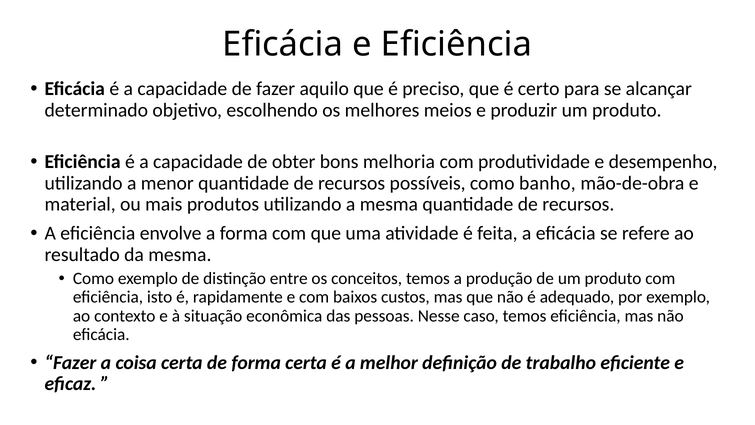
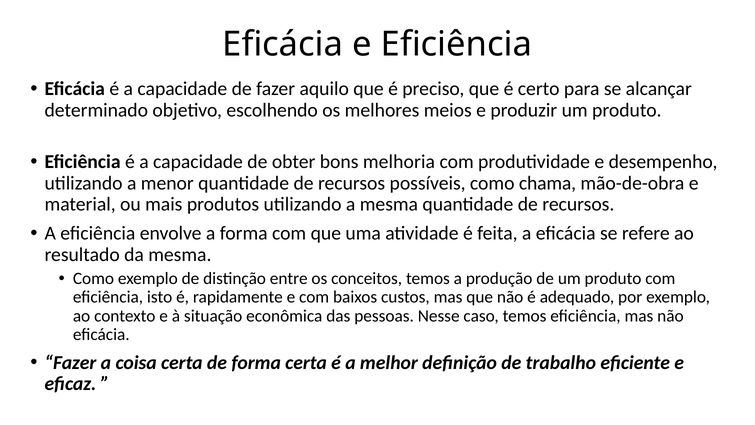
banho: banho -> chama (548, 183)
